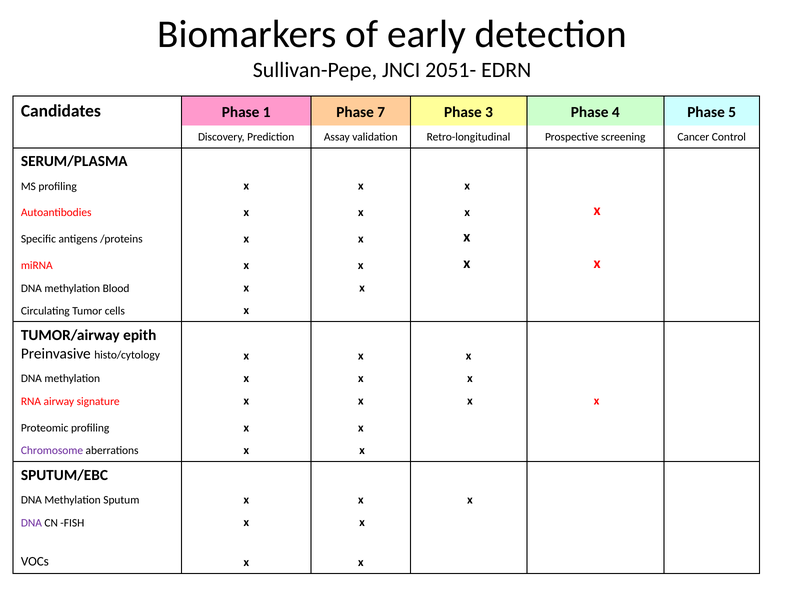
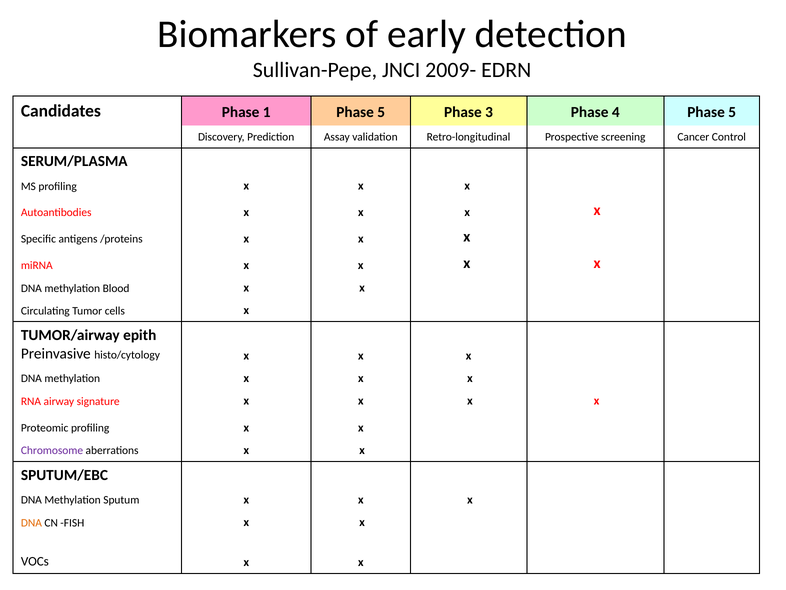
2051-: 2051- -> 2009- (451, 70)
1 Phase 7: 7 -> 5 (381, 112)
DNA colour: purple -> orange (31, 522)
